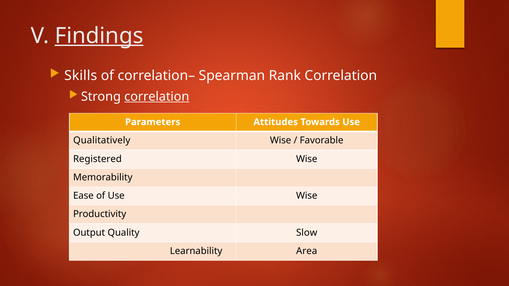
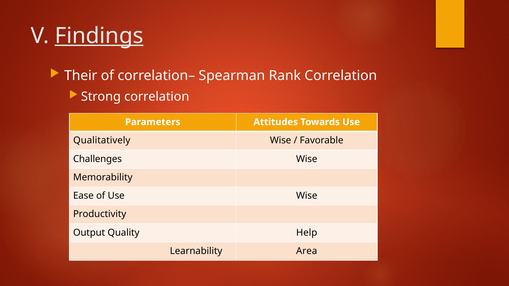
Skills: Skills -> Their (81, 76)
correlation underline: present -> none (157, 97)
Registered: Registered -> Challenges (97, 159)
Slow: Slow -> Help (307, 233)
